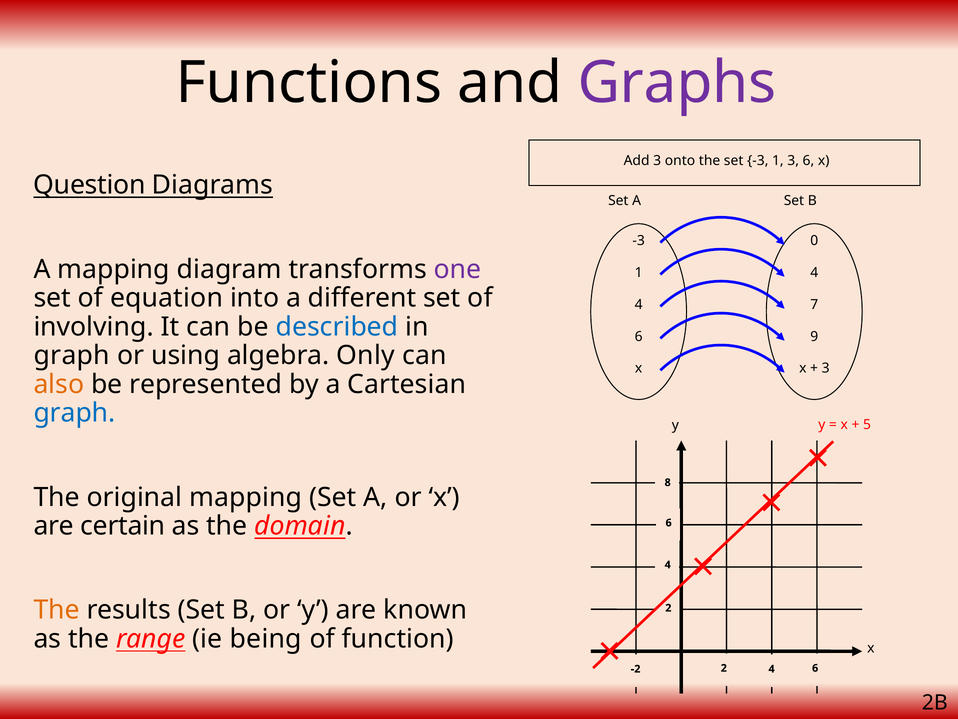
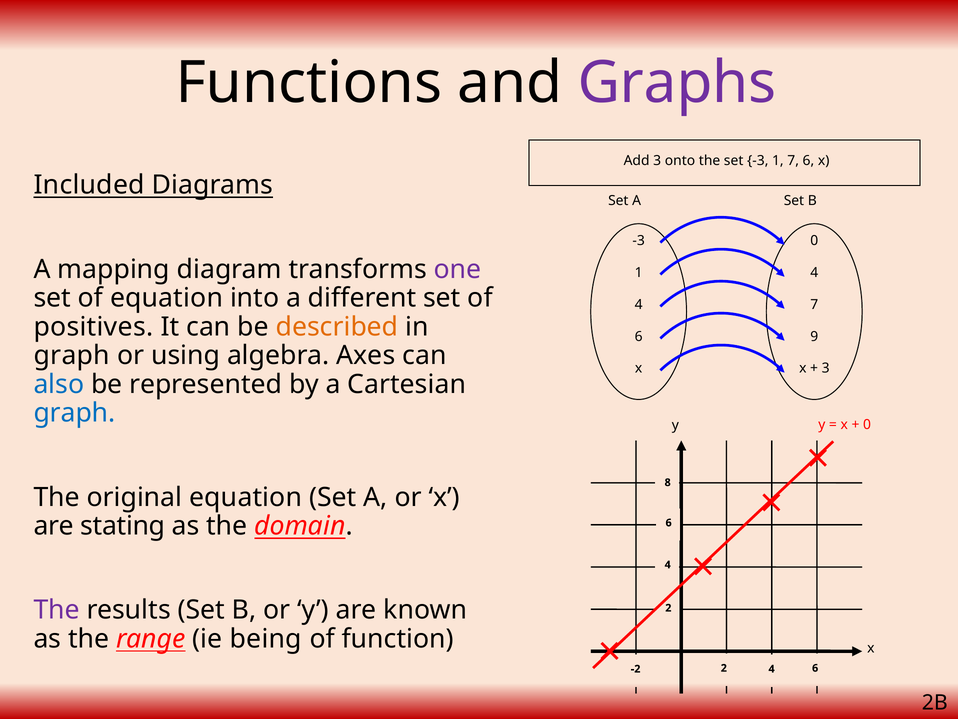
3: 3 -> 7 (793, 161)
Question: Question -> Included (89, 185)
involving: involving -> positives (93, 327)
described colour: blue -> orange (337, 327)
Only: Only -> Axes (366, 355)
also colour: orange -> blue (59, 384)
5: 5 -> 0 (867, 425)
original mapping: mapping -> equation (246, 497)
certain: certain -> stating (123, 526)
The colour: orange -> purple (57, 610)
